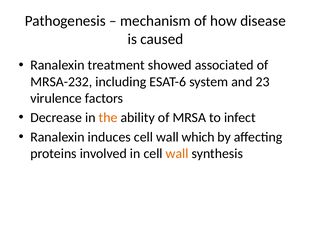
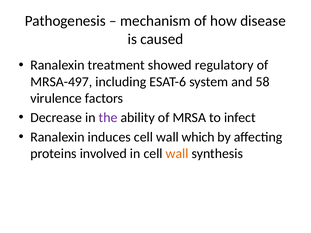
associated: associated -> regulatory (224, 65)
MRSA-232: MRSA-232 -> MRSA-497 (61, 82)
23: 23 -> 58 (263, 82)
the colour: orange -> purple (108, 118)
